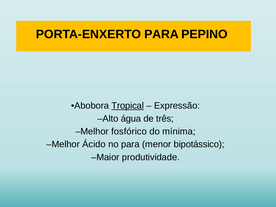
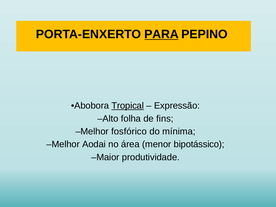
PARA underline: none -> present (162, 34)
água: água -> folha (131, 119)
três: três -> fins (165, 119)
Ácido: Ácido -> Aodai (94, 144)
no para: para -> área (130, 144)
